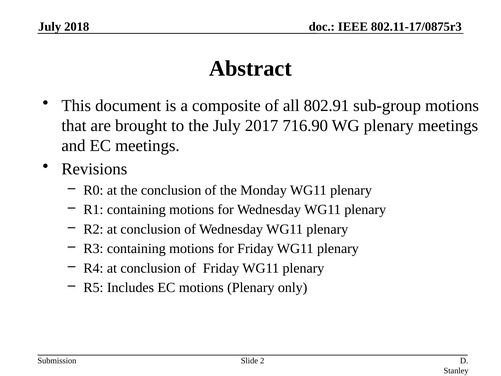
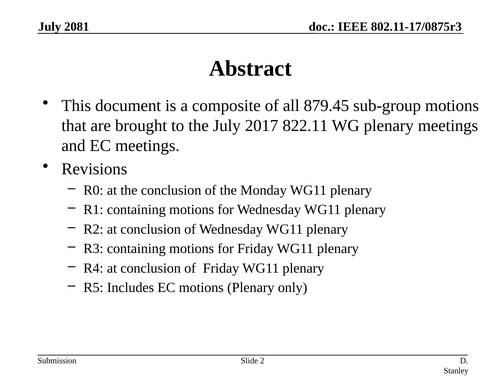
2018: 2018 -> 2081 (77, 27)
802.91: 802.91 -> 879.45 (326, 106)
716.90: 716.90 -> 822.11 (305, 126)
